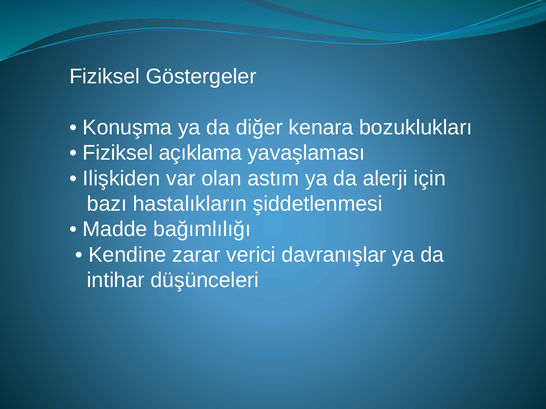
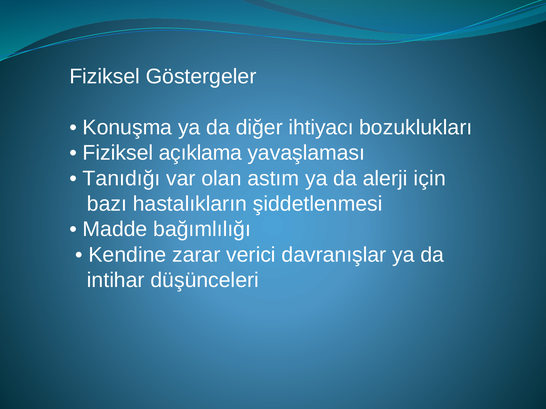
kenara: kenara -> ihtiyacı (321, 128)
Ilişkiden: Ilişkiden -> Tanıdığı (122, 179)
